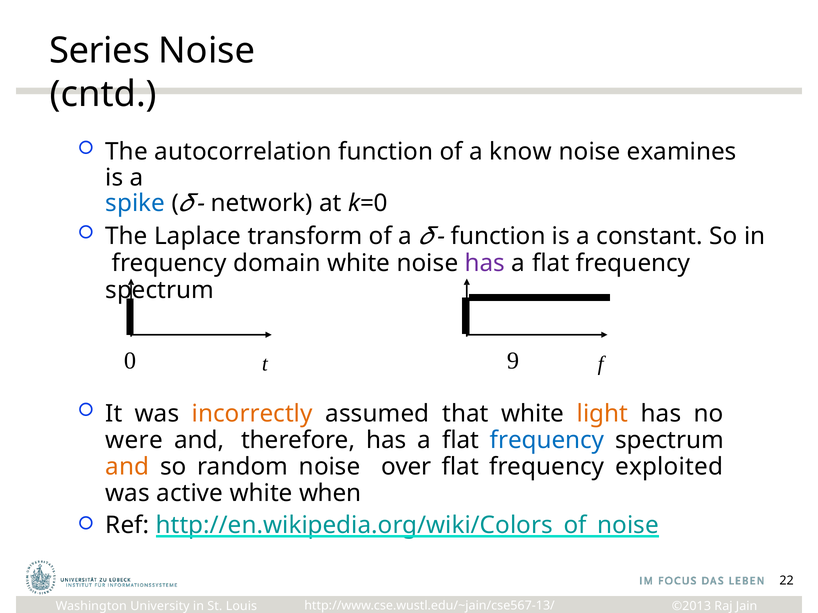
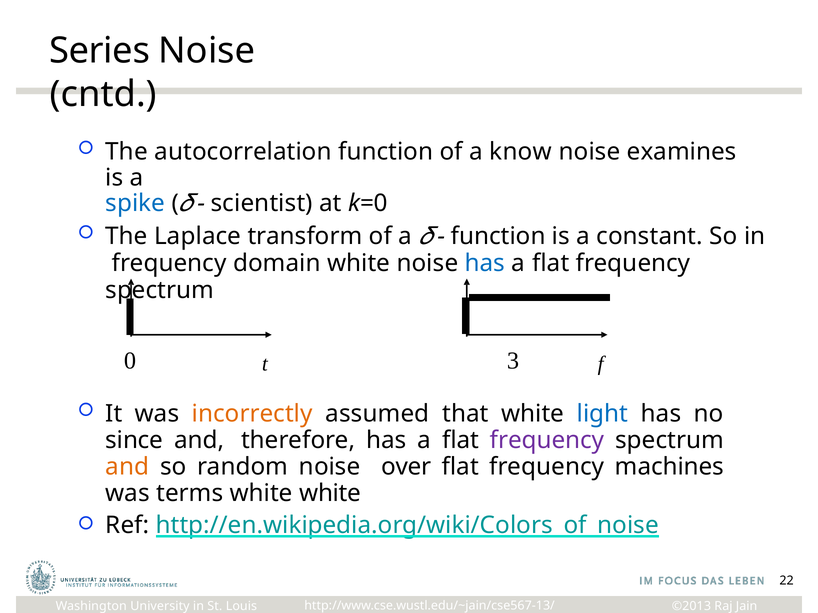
network: network -> scientist (262, 203)
has colour: purple -> blue (485, 263)
9: 9 -> 3 (513, 361)
light colour: orange -> blue (602, 414)
were: were -> since (134, 441)
frequency colour: blue -> purple (547, 441)
exploited: exploited -> machines (669, 467)
active: active -> terms (190, 494)
white when: when -> white (330, 494)
